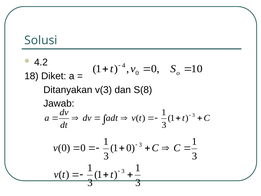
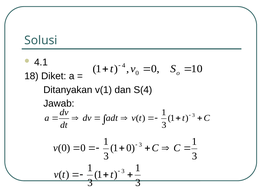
4.2: 4.2 -> 4.1 (41, 62)
v(3: v(3 -> v(1 (103, 90)
S(8: S(8 -> S(4 (143, 90)
